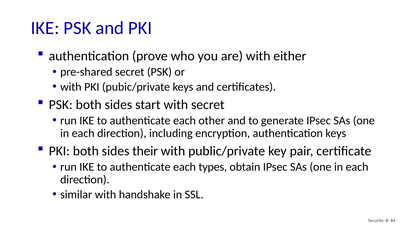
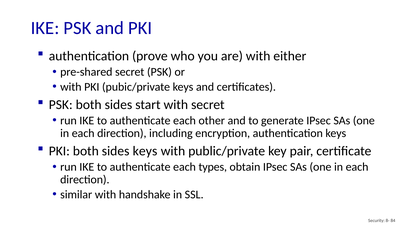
sides their: their -> keys (145, 151)
